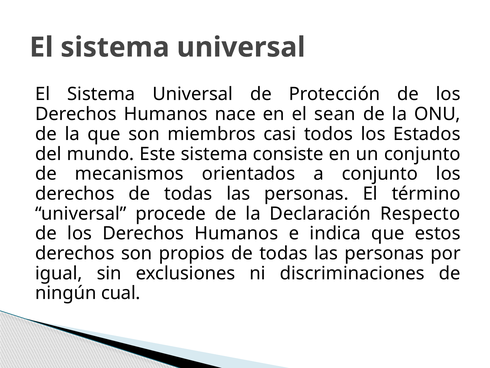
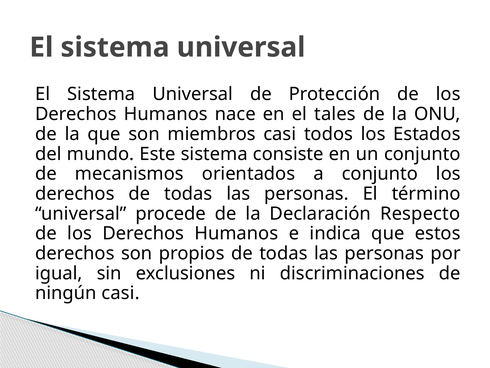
sean: sean -> tales (335, 114)
ningún cual: cual -> casi (121, 293)
